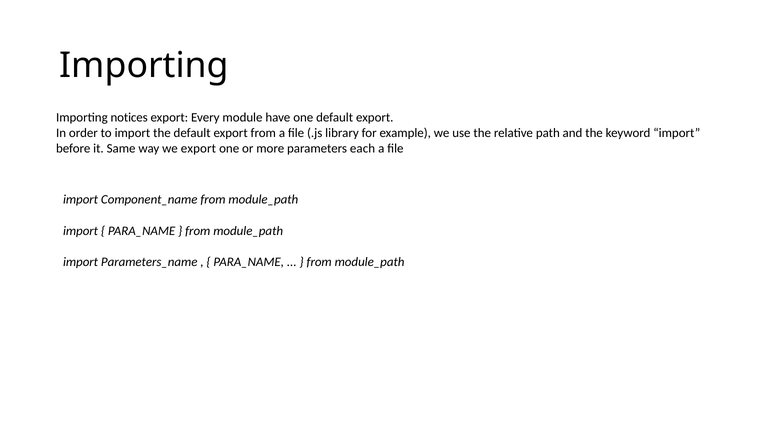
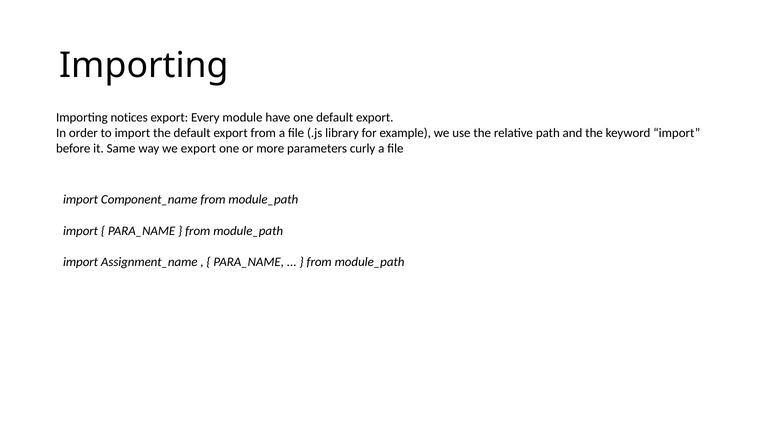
each: each -> curly (363, 149)
Parameters_name: Parameters_name -> Assignment_name (149, 262)
